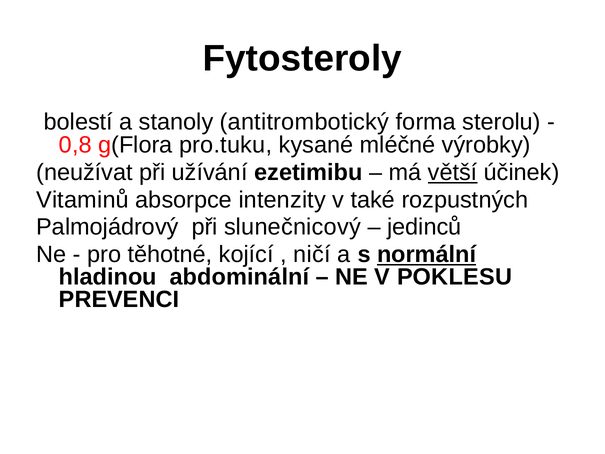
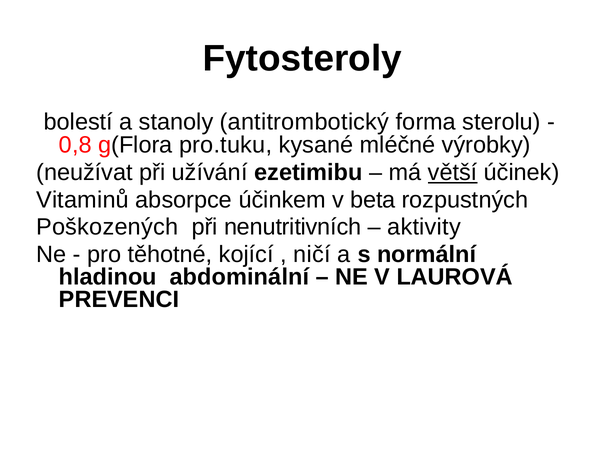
intenzity: intenzity -> účinkem (282, 200)
také: také -> beta (373, 200)
Palmojádrový: Palmojádrový -> Poškozených (107, 227)
slunečnicový: slunečnicový -> nenutritivních (293, 227)
jedinců: jedinců -> aktivity (424, 227)
normální underline: present -> none (427, 254)
POKLESU: POKLESU -> LAUROVÁ (455, 277)
